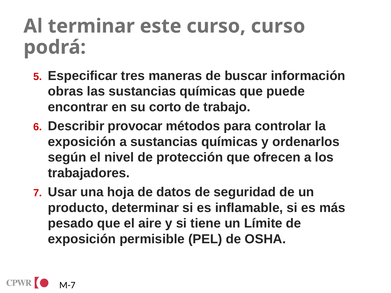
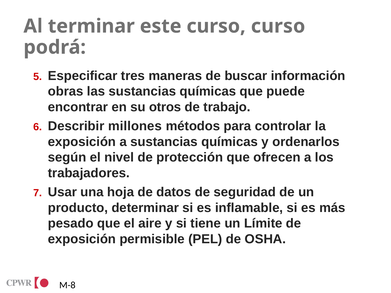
corto: corto -> otros (165, 107)
provocar: provocar -> millones (135, 126)
M-7: M-7 -> M-8 (67, 285)
